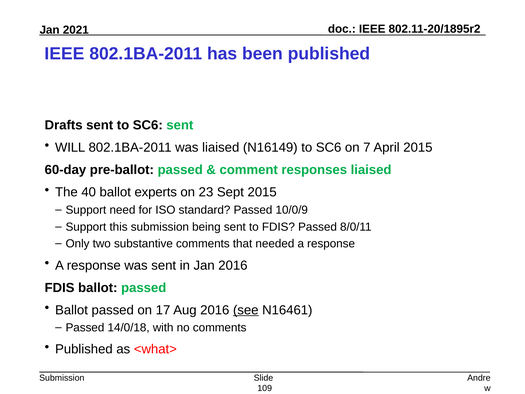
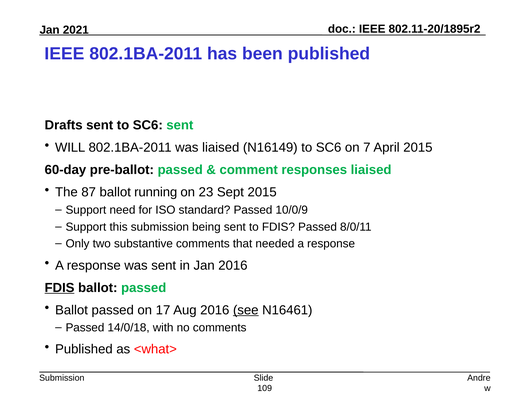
40: 40 -> 87 (89, 192)
experts: experts -> running (156, 192)
FDIS underline: none -> present (60, 288)
